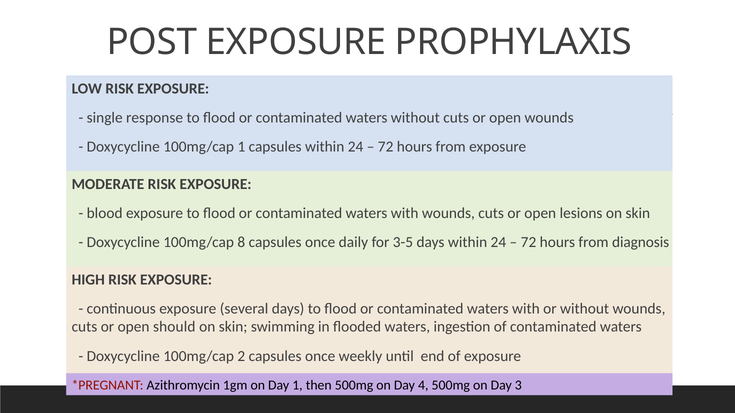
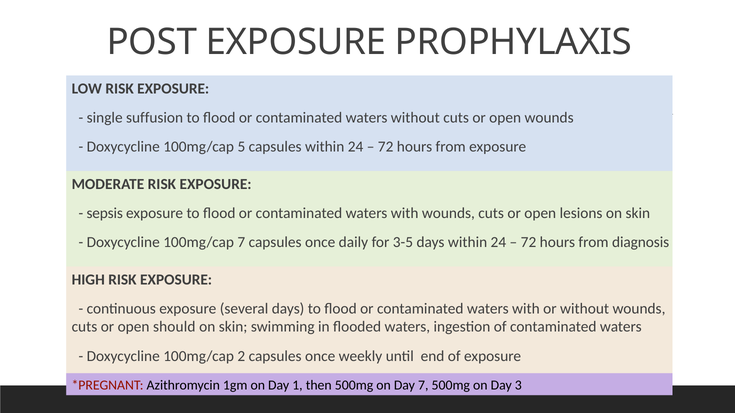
response: response -> suffusion (155, 118)
100mg/cap 1: 1 -> 5 (241, 147)
blood: blood -> sepsis (105, 213)
100mg/cap 8: 8 -> 7 (241, 242)
Day 4: 4 -> 7 (423, 386)
